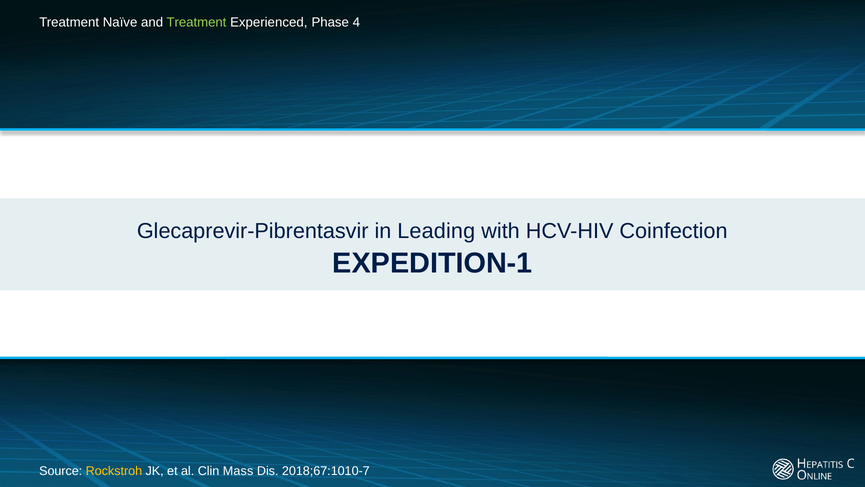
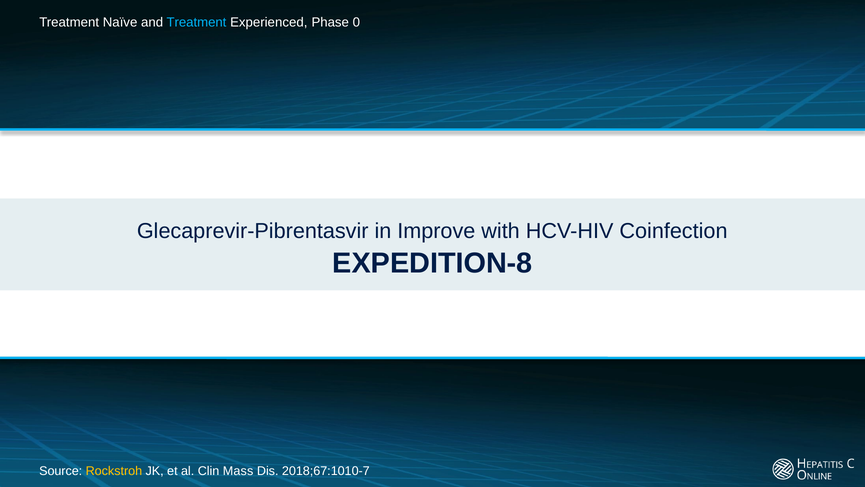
Treatment colour: light green -> light blue (196, 22)
4: 4 -> 0 (356, 22)
Leading: Leading -> Improve (436, 231)
EXPEDITION-1: EXPEDITION-1 -> EXPEDITION-8 (432, 263)
